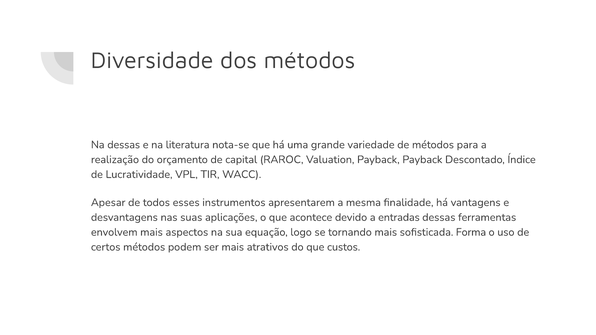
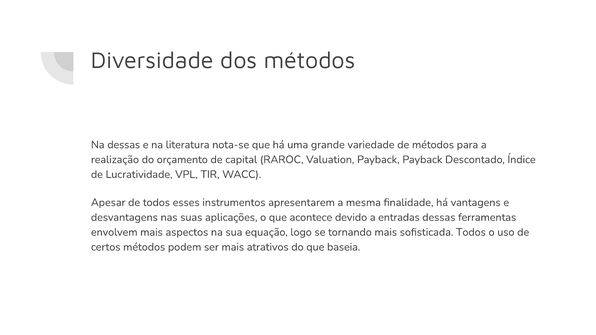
sofisticada Forma: Forma -> Todos (471, 232)
custos: custos -> baseia (344, 247)
